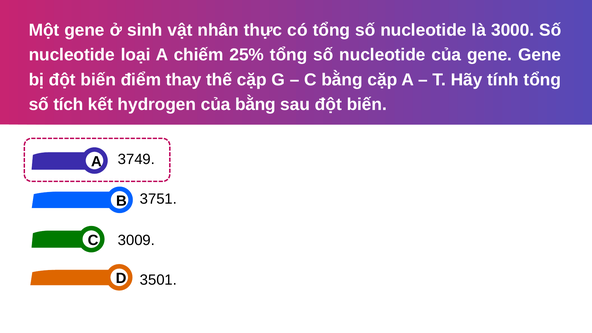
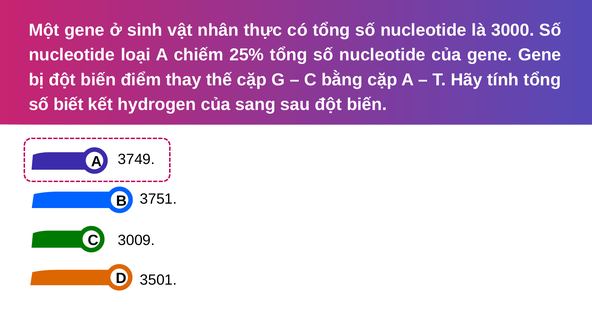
tích: tích -> biết (68, 105)
của bằng: bằng -> sang (255, 105)
